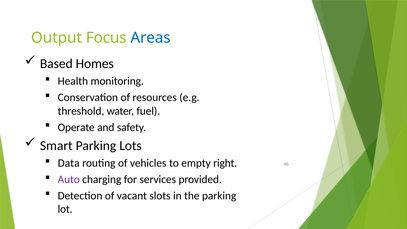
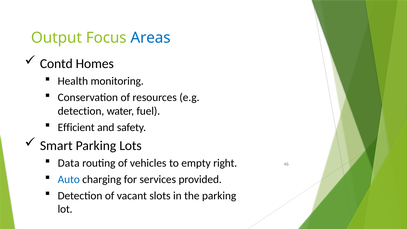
Based: Based -> Contd (56, 64)
threshold: threshold -> detection (81, 111)
Operate: Operate -> Efficient (76, 127)
Auto colour: purple -> blue (69, 179)
